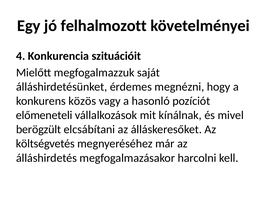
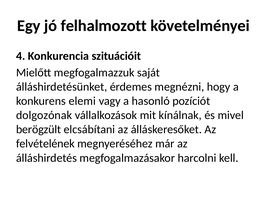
közös: közös -> elemi (82, 101)
előmeneteli: előmeneteli -> dolgozónak (44, 115)
költségvetés: költségvetés -> felvételének (45, 144)
